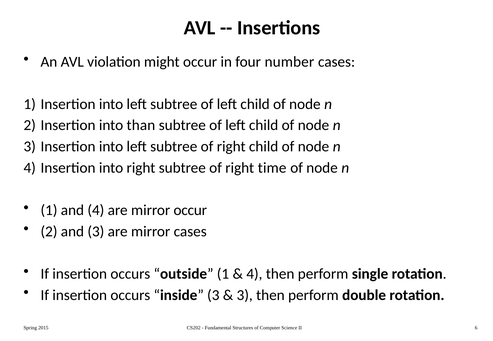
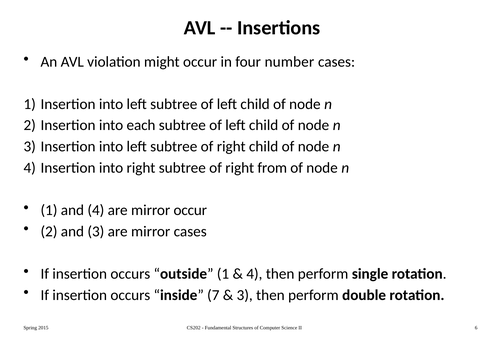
than: than -> each (141, 125)
time: time -> from (272, 168)
inside 3: 3 -> 7 (213, 295)
